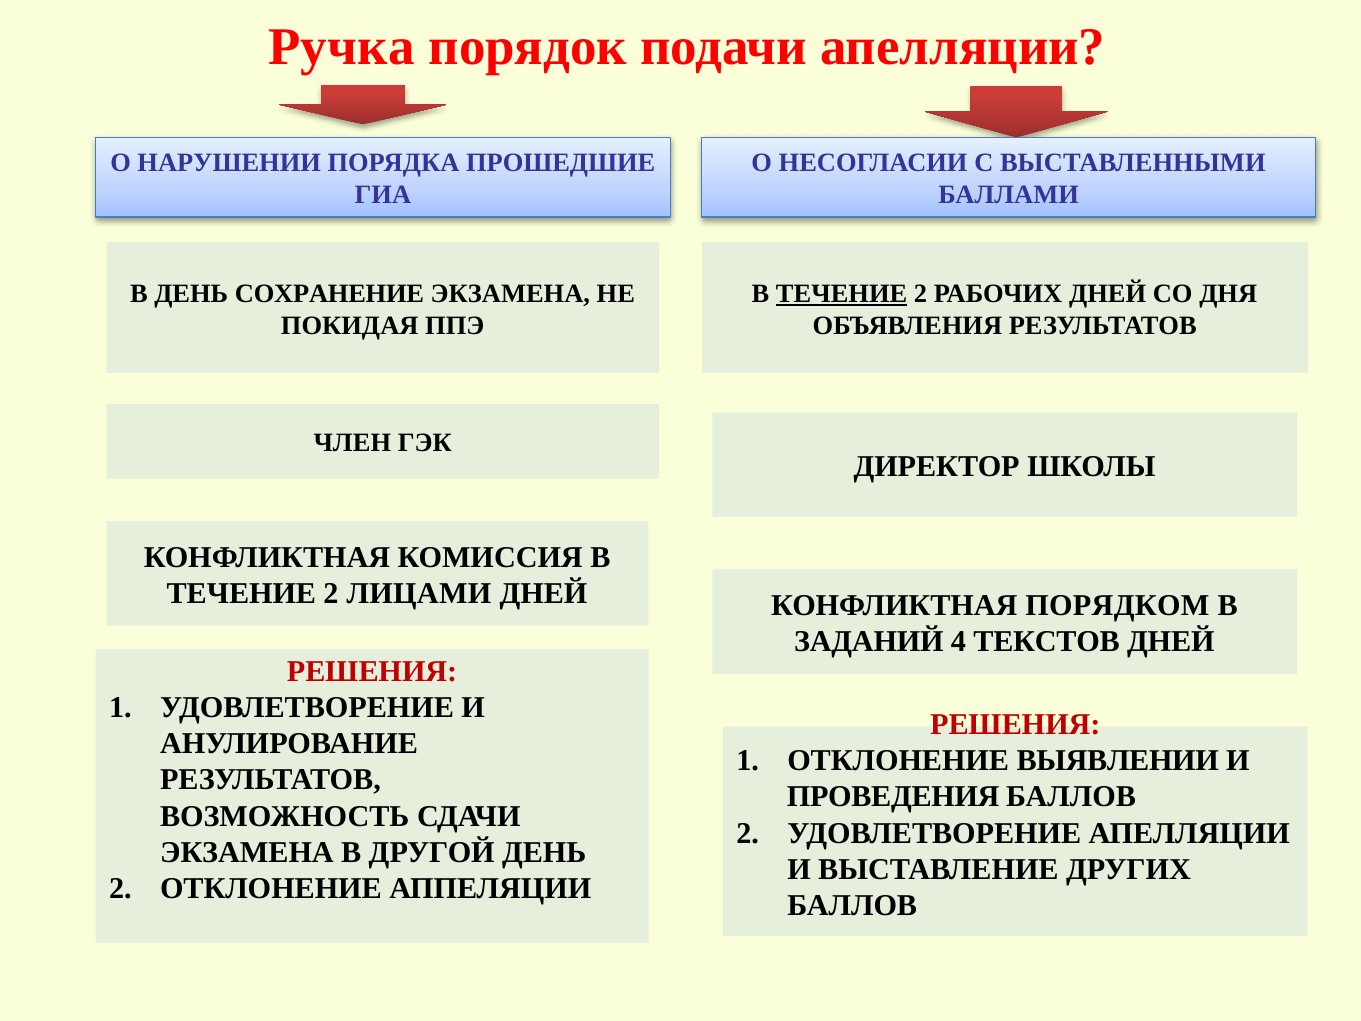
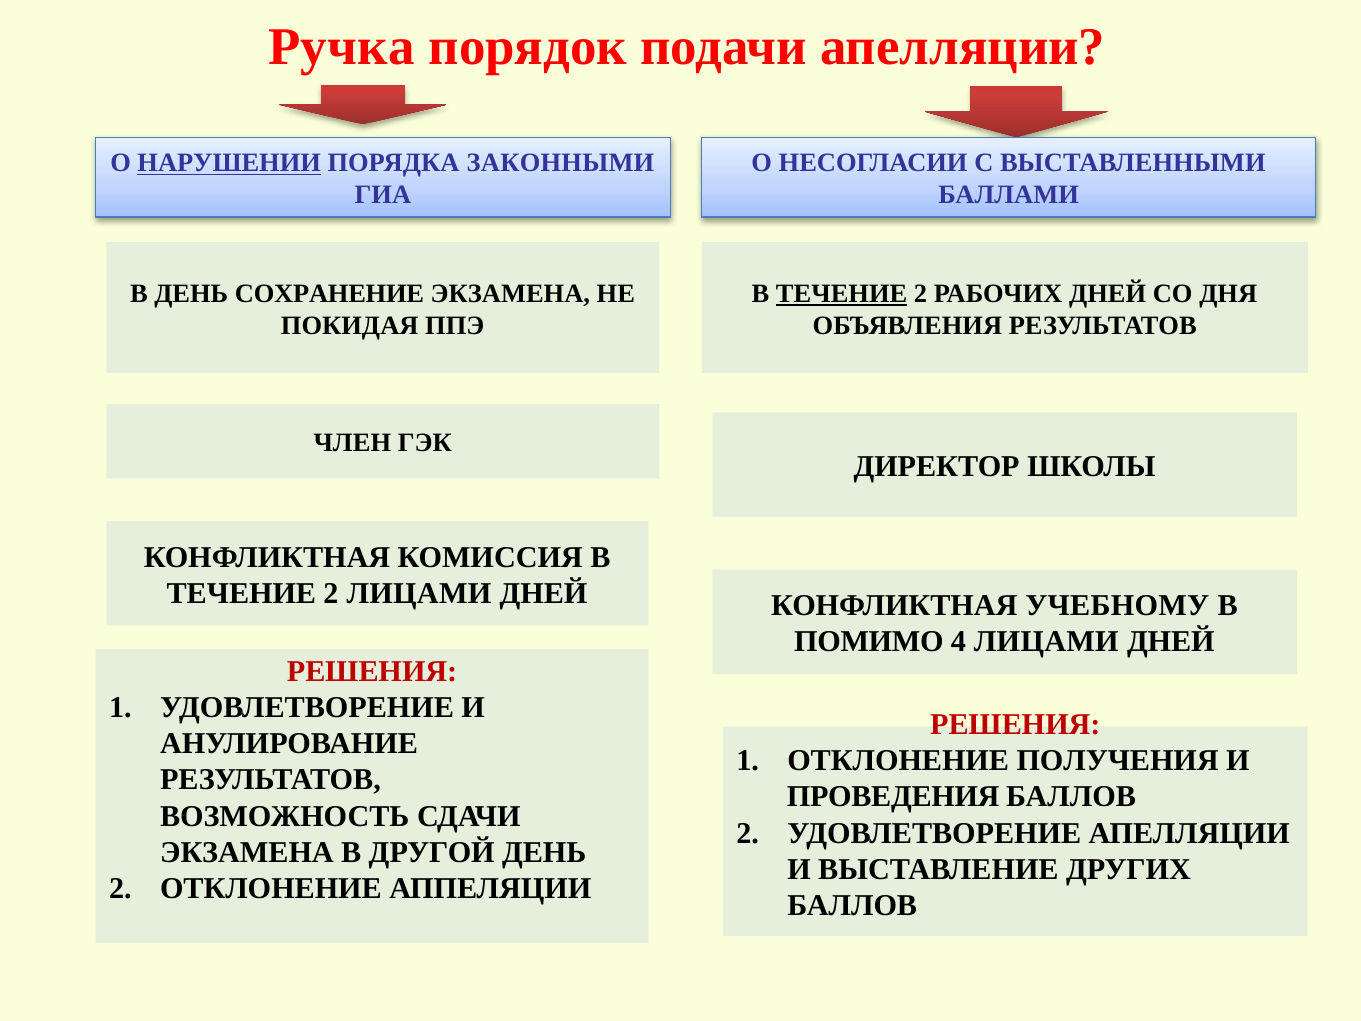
НАРУШЕНИИ underline: none -> present (229, 163)
ПРОШЕДШИЕ: ПРОШЕДШИЕ -> ЗАКОННЫМИ (561, 163)
ПОРЯДКОМ: ПОРЯДКОМ -> УЧЕБНОМУ (1117, 606)
ЗАДАНИЙ: ЗАДАНИЙ -> ПОМИМО (869, 642)
4 ТЕКСТОВ: ТЕКСТОВ -> ЛИЦАМИ (1046, 642)
ВЫЯВЛЕНИИ: ВЫЯВЛЕНИИ -> ПОЛУЧЕНИЯ (1118, 760)
